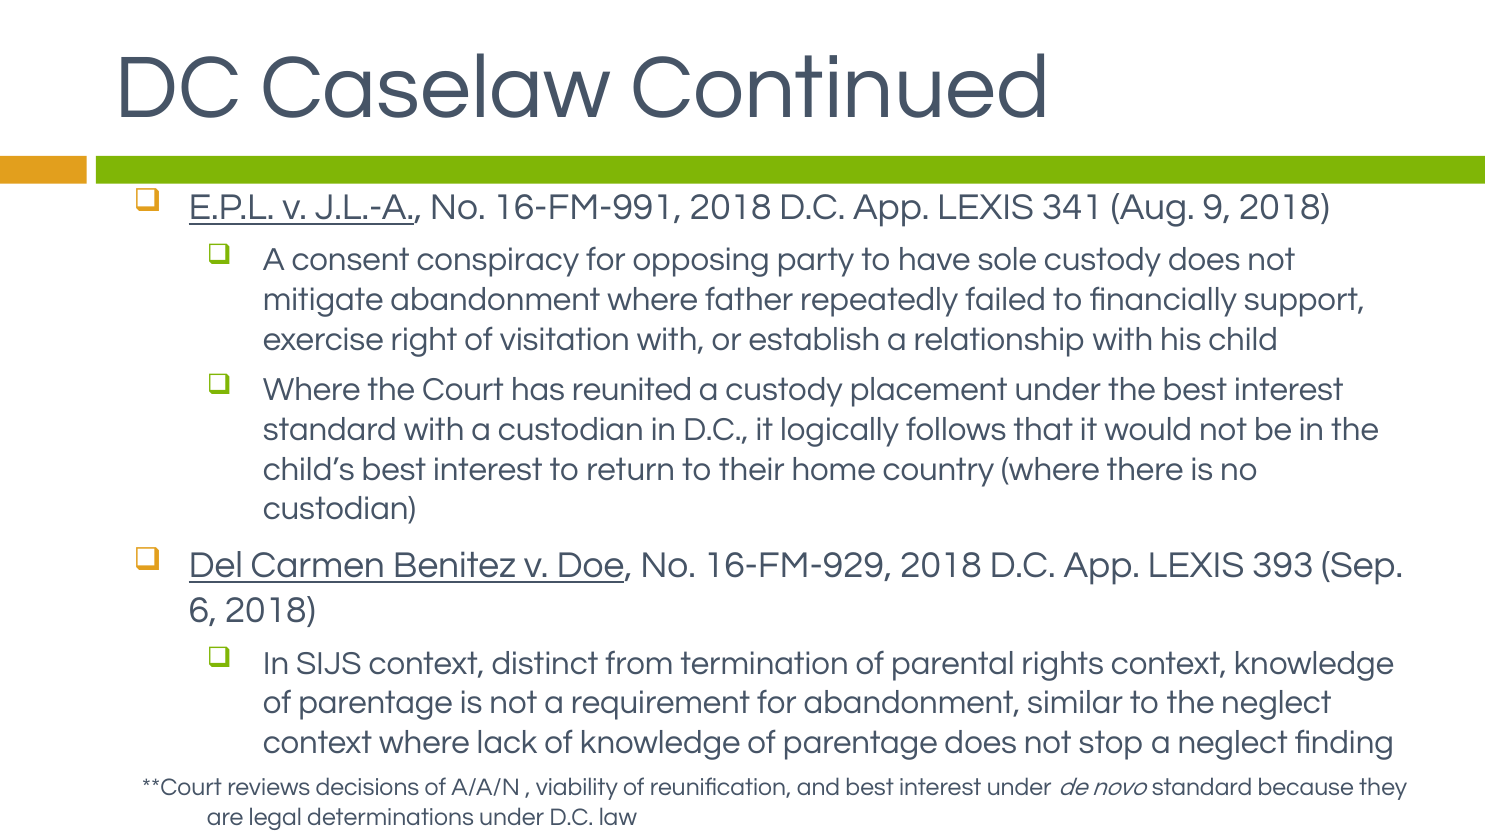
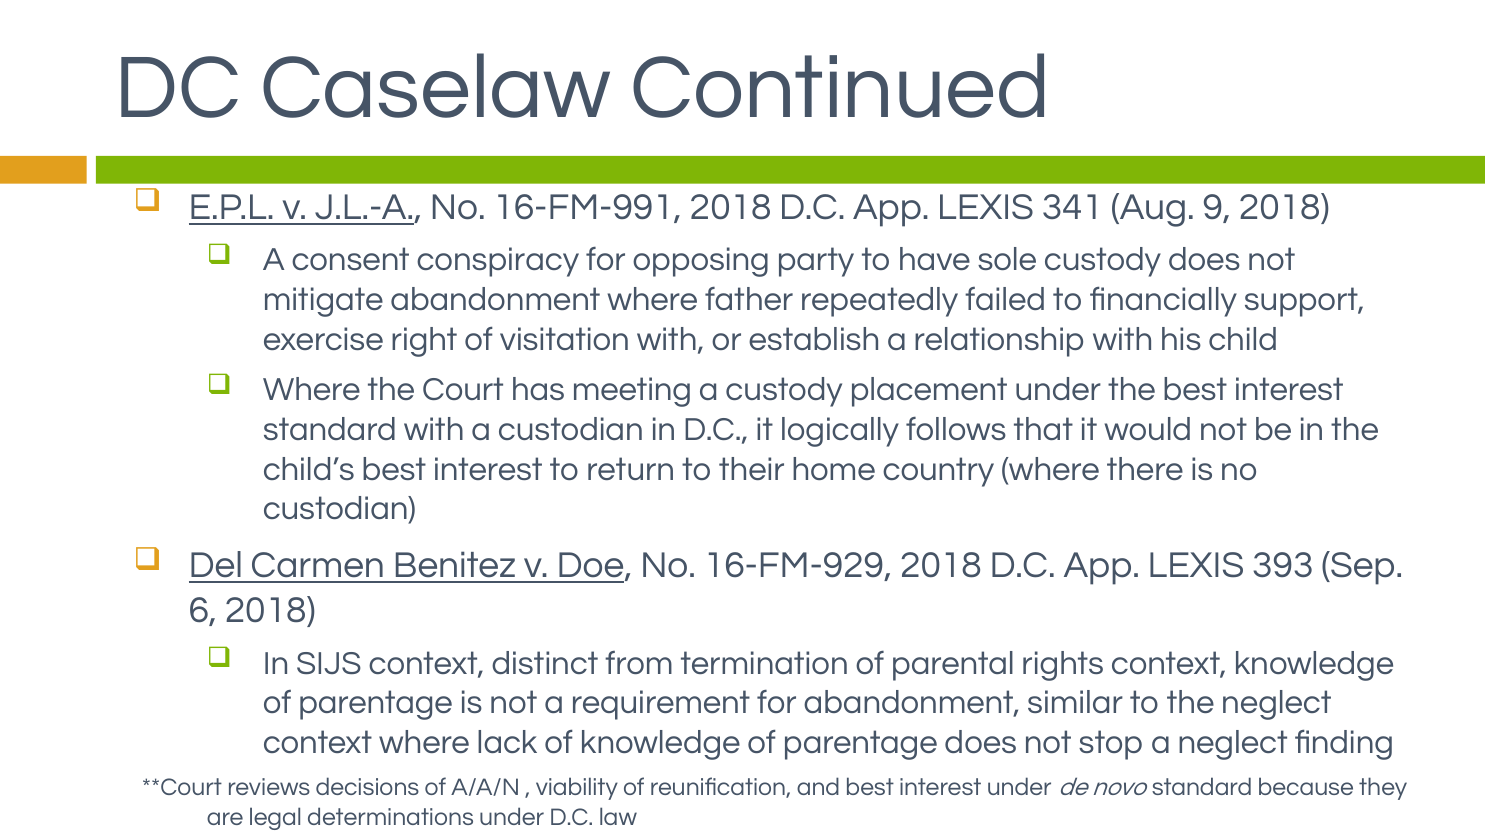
reunited: reunited -> meeting (632, 390)
